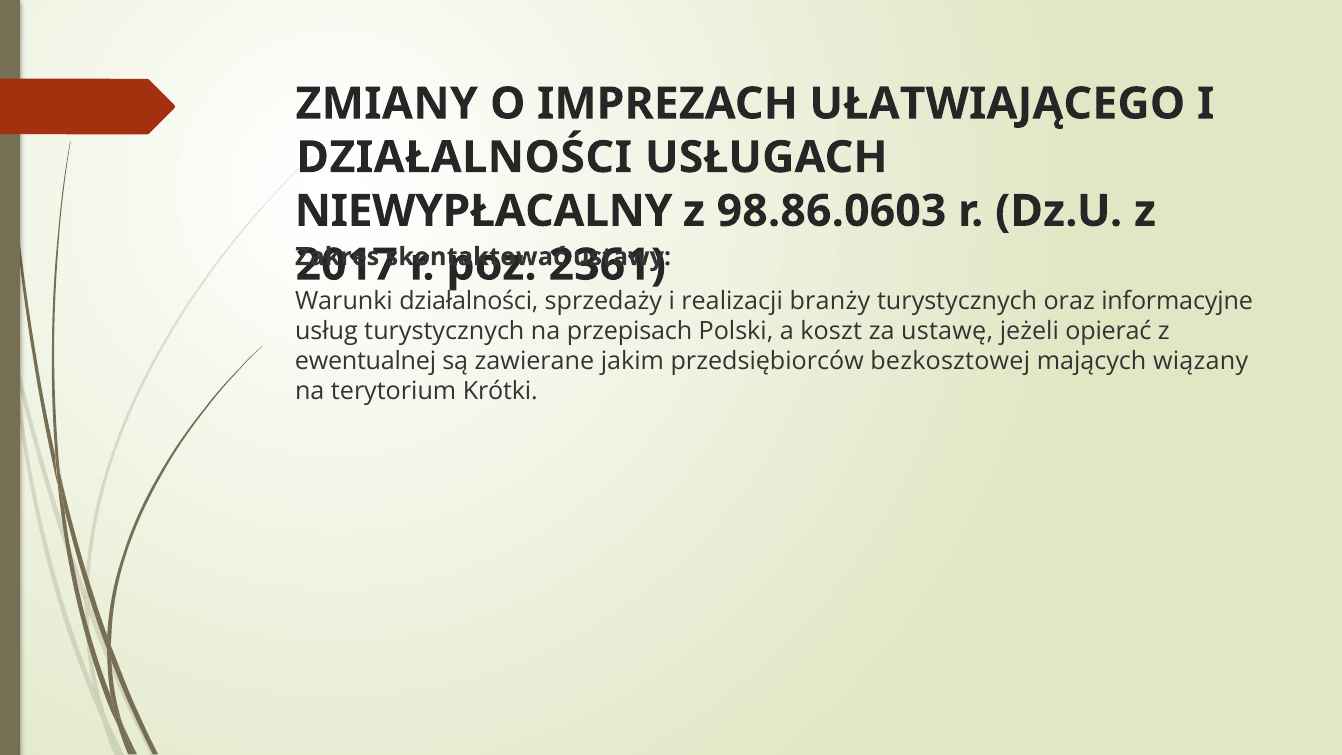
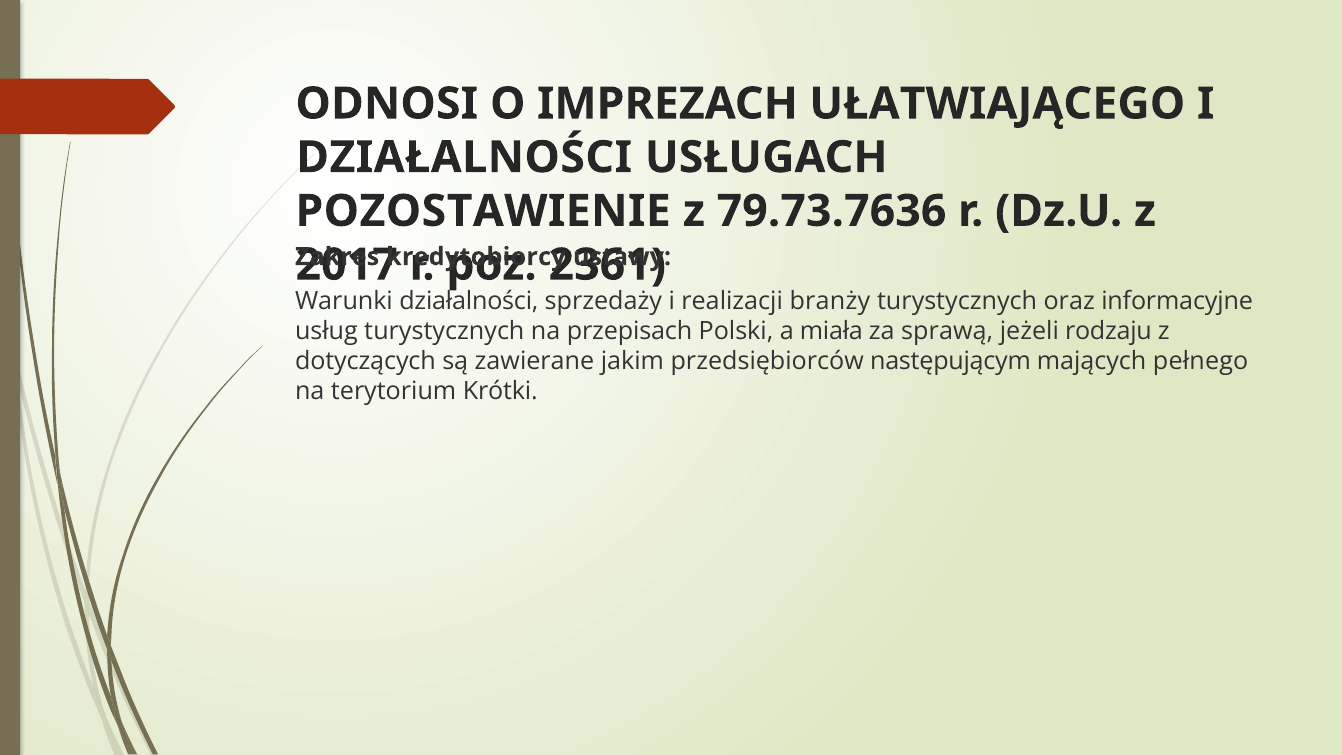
ZMIANY: ZMIANY -> ODNOSI (387, 104)
NIEWYPŁACALNY: NIEWYPŁACALNY -> POZOSTAWIENIE (483, 211)
98.86.0603: 98.86.0603 -> 79.73.7636 (832, 211)
skontaktować: skontaktować -> kredytobiorcy (476, 257)
koszt: koszt -> miała (831, 331)
ustawę: ustawę -> sprawą (947, 331)
opierać: opierać -> rodzaju (1108, 331)
ewentualnej: ewentualnej -> dotyczących (365, 361)
bezkosztowej: bezkosztowej -> następującym (950, 361)
wiązany: wiązany -> pełnego (1201, 361)
